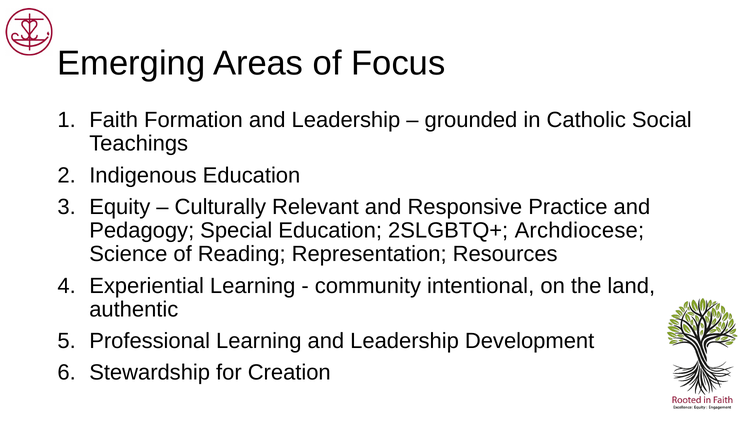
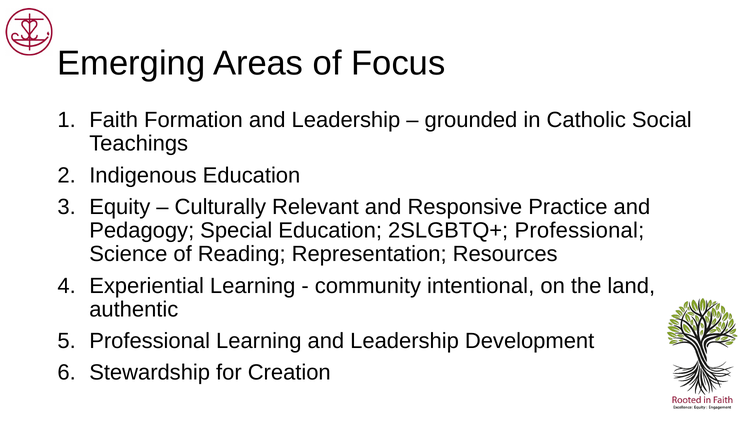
2SLGBTQ+ Archdiocese: Archdiocese -> Professional (579, 231)
